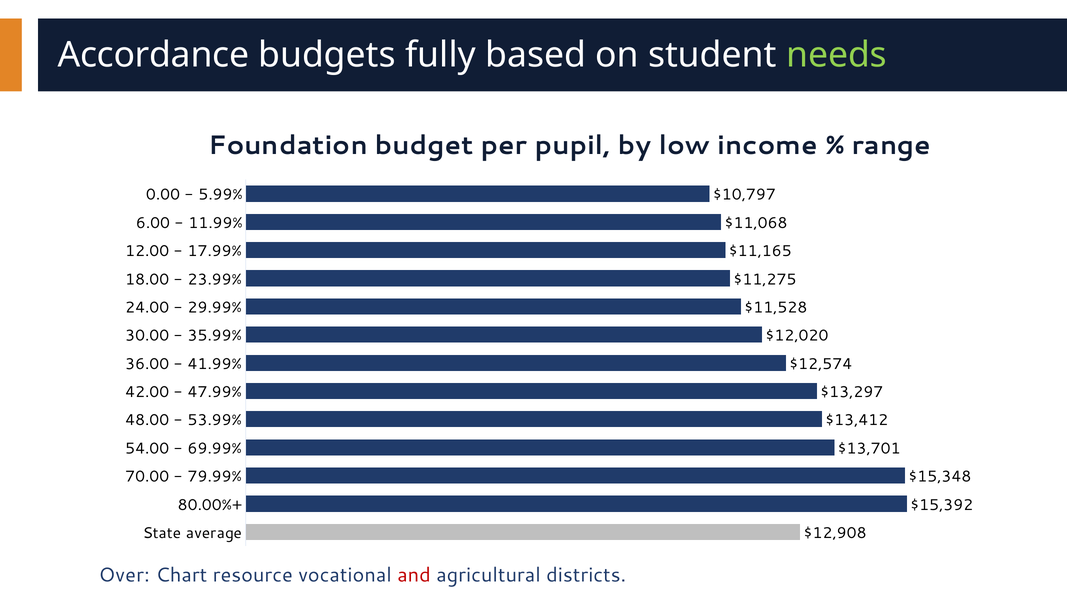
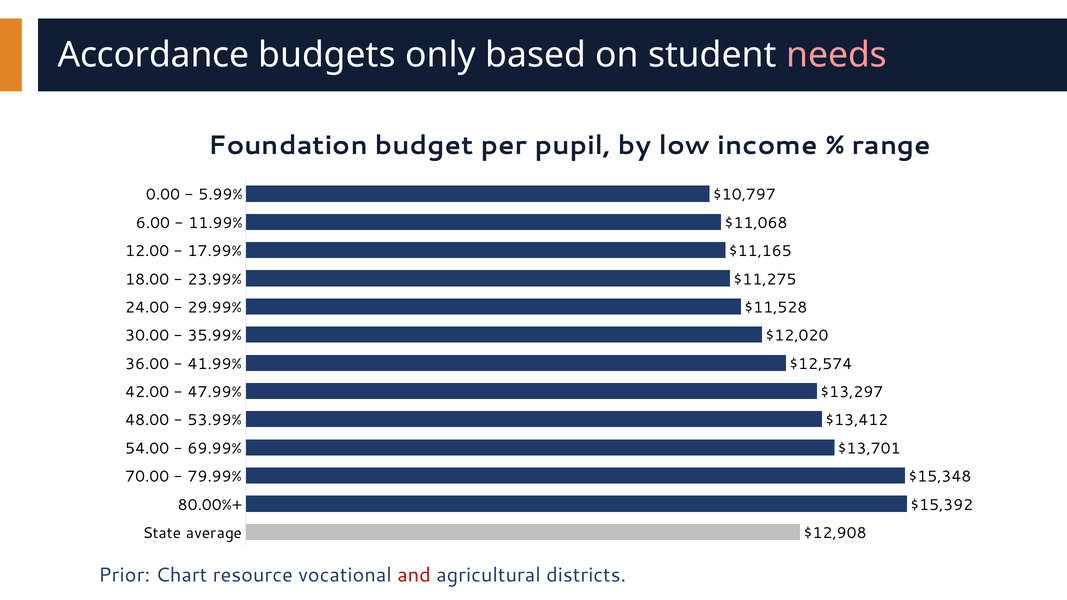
fully: fully -> only (441, 55)
needs colour: light green -> pink (837, 55)
Over: Over -> Prior (124, 576)
